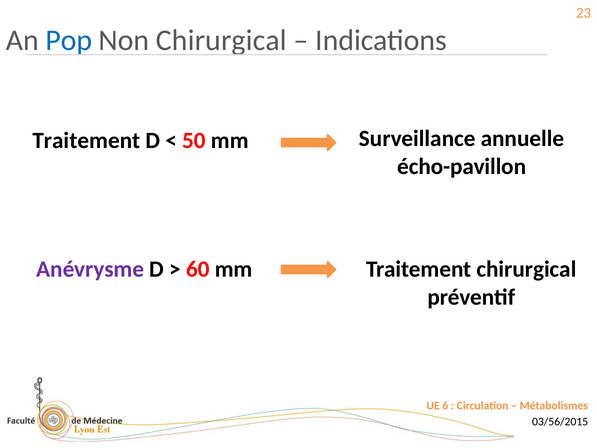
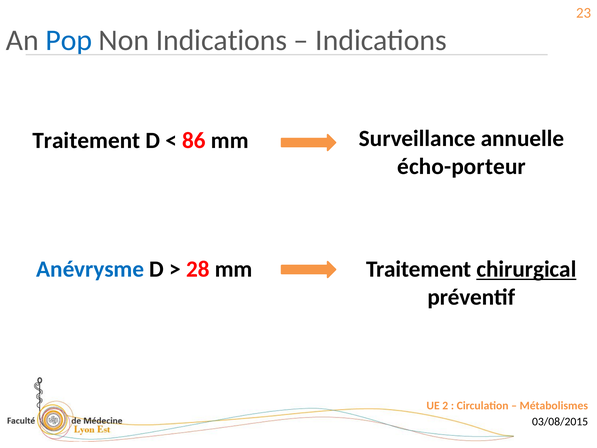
Non Chirurgical: Chirurgical -> Indications (221, 40)
50: 50 -> 86 (194, 140)
écho-pavillon: écho-pavillon -> écho-porteur (462, 166)
Anévrysme colour: purple -> blue (90, 269)
60: 60 -> 28 (198, 269)
chirurgical underline: none -> present (526, 269)
6: 6 -> 2 (445, 405)
03/56/2015: 03/56/2015 -> 03/08/2015 (560, 422)
